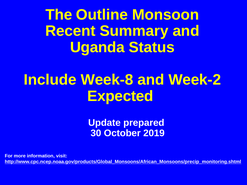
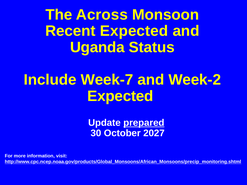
Outline: Outline -> Across (102, 15)
Recent Summary: Summary -> Expected (134, 31)
Week-8: Week-8 -> Week-7 (107, 80)
prepared underline: none -> present (144, 123)
2019: 2019 -> 2027 (154, 133)
